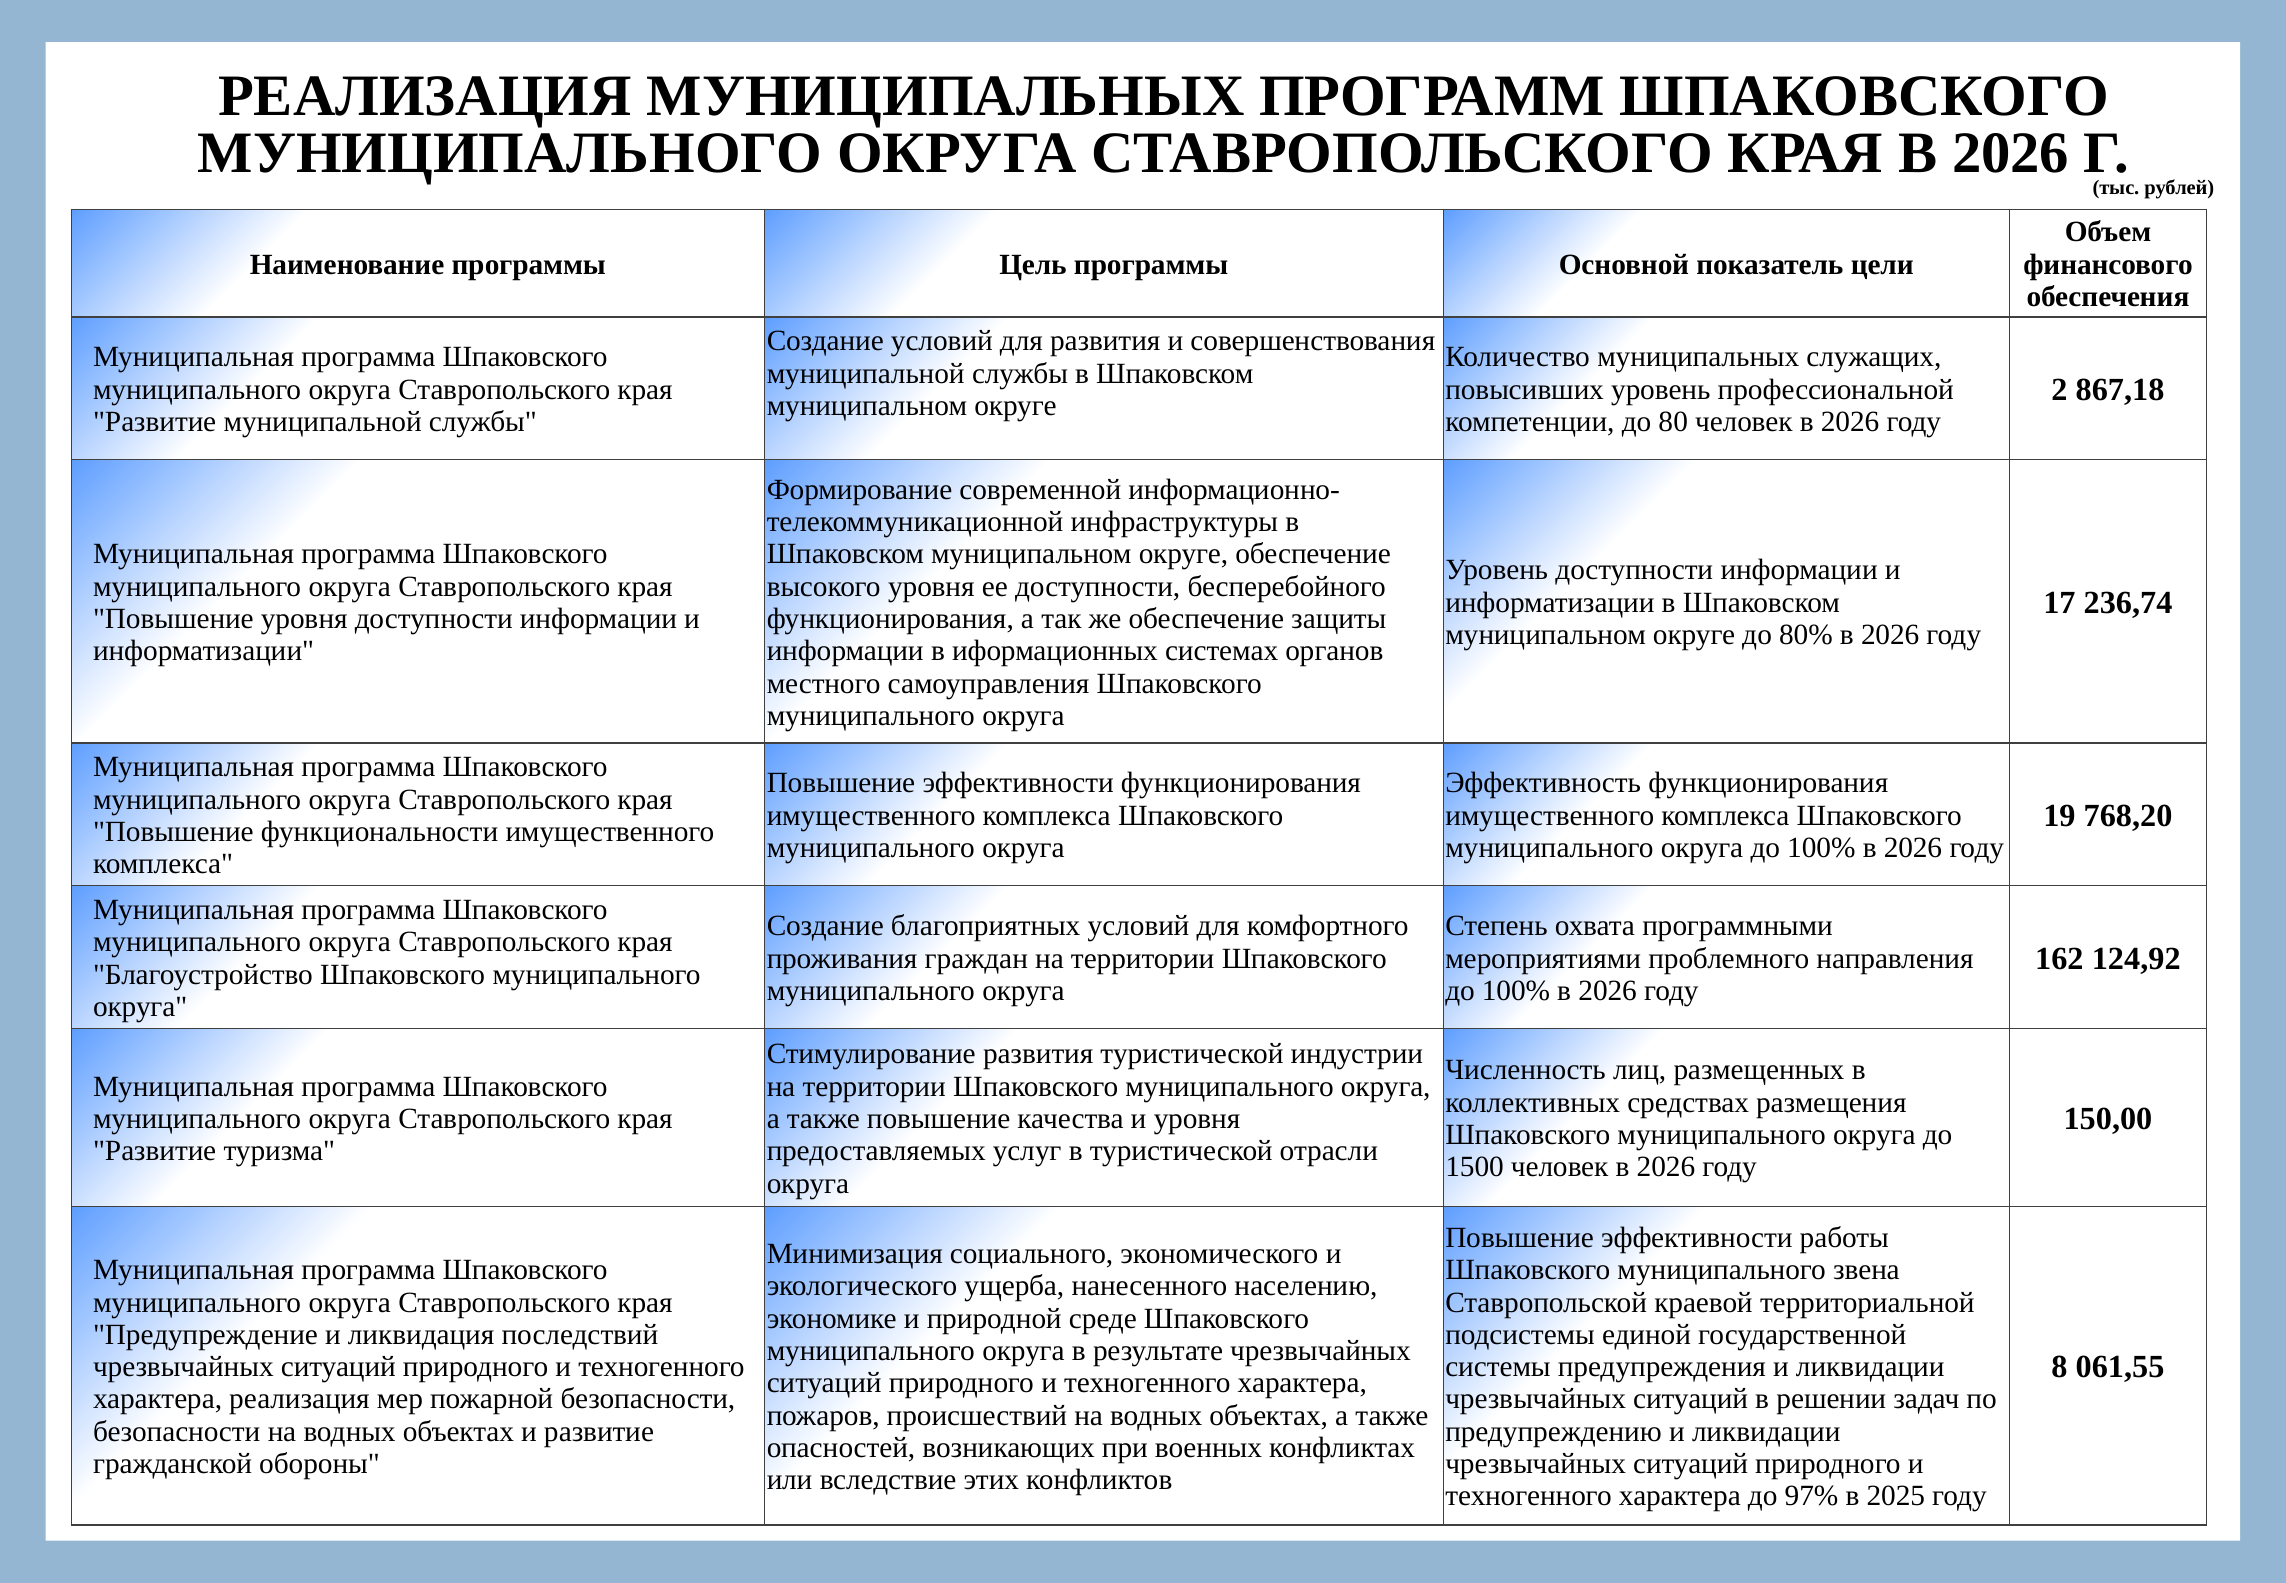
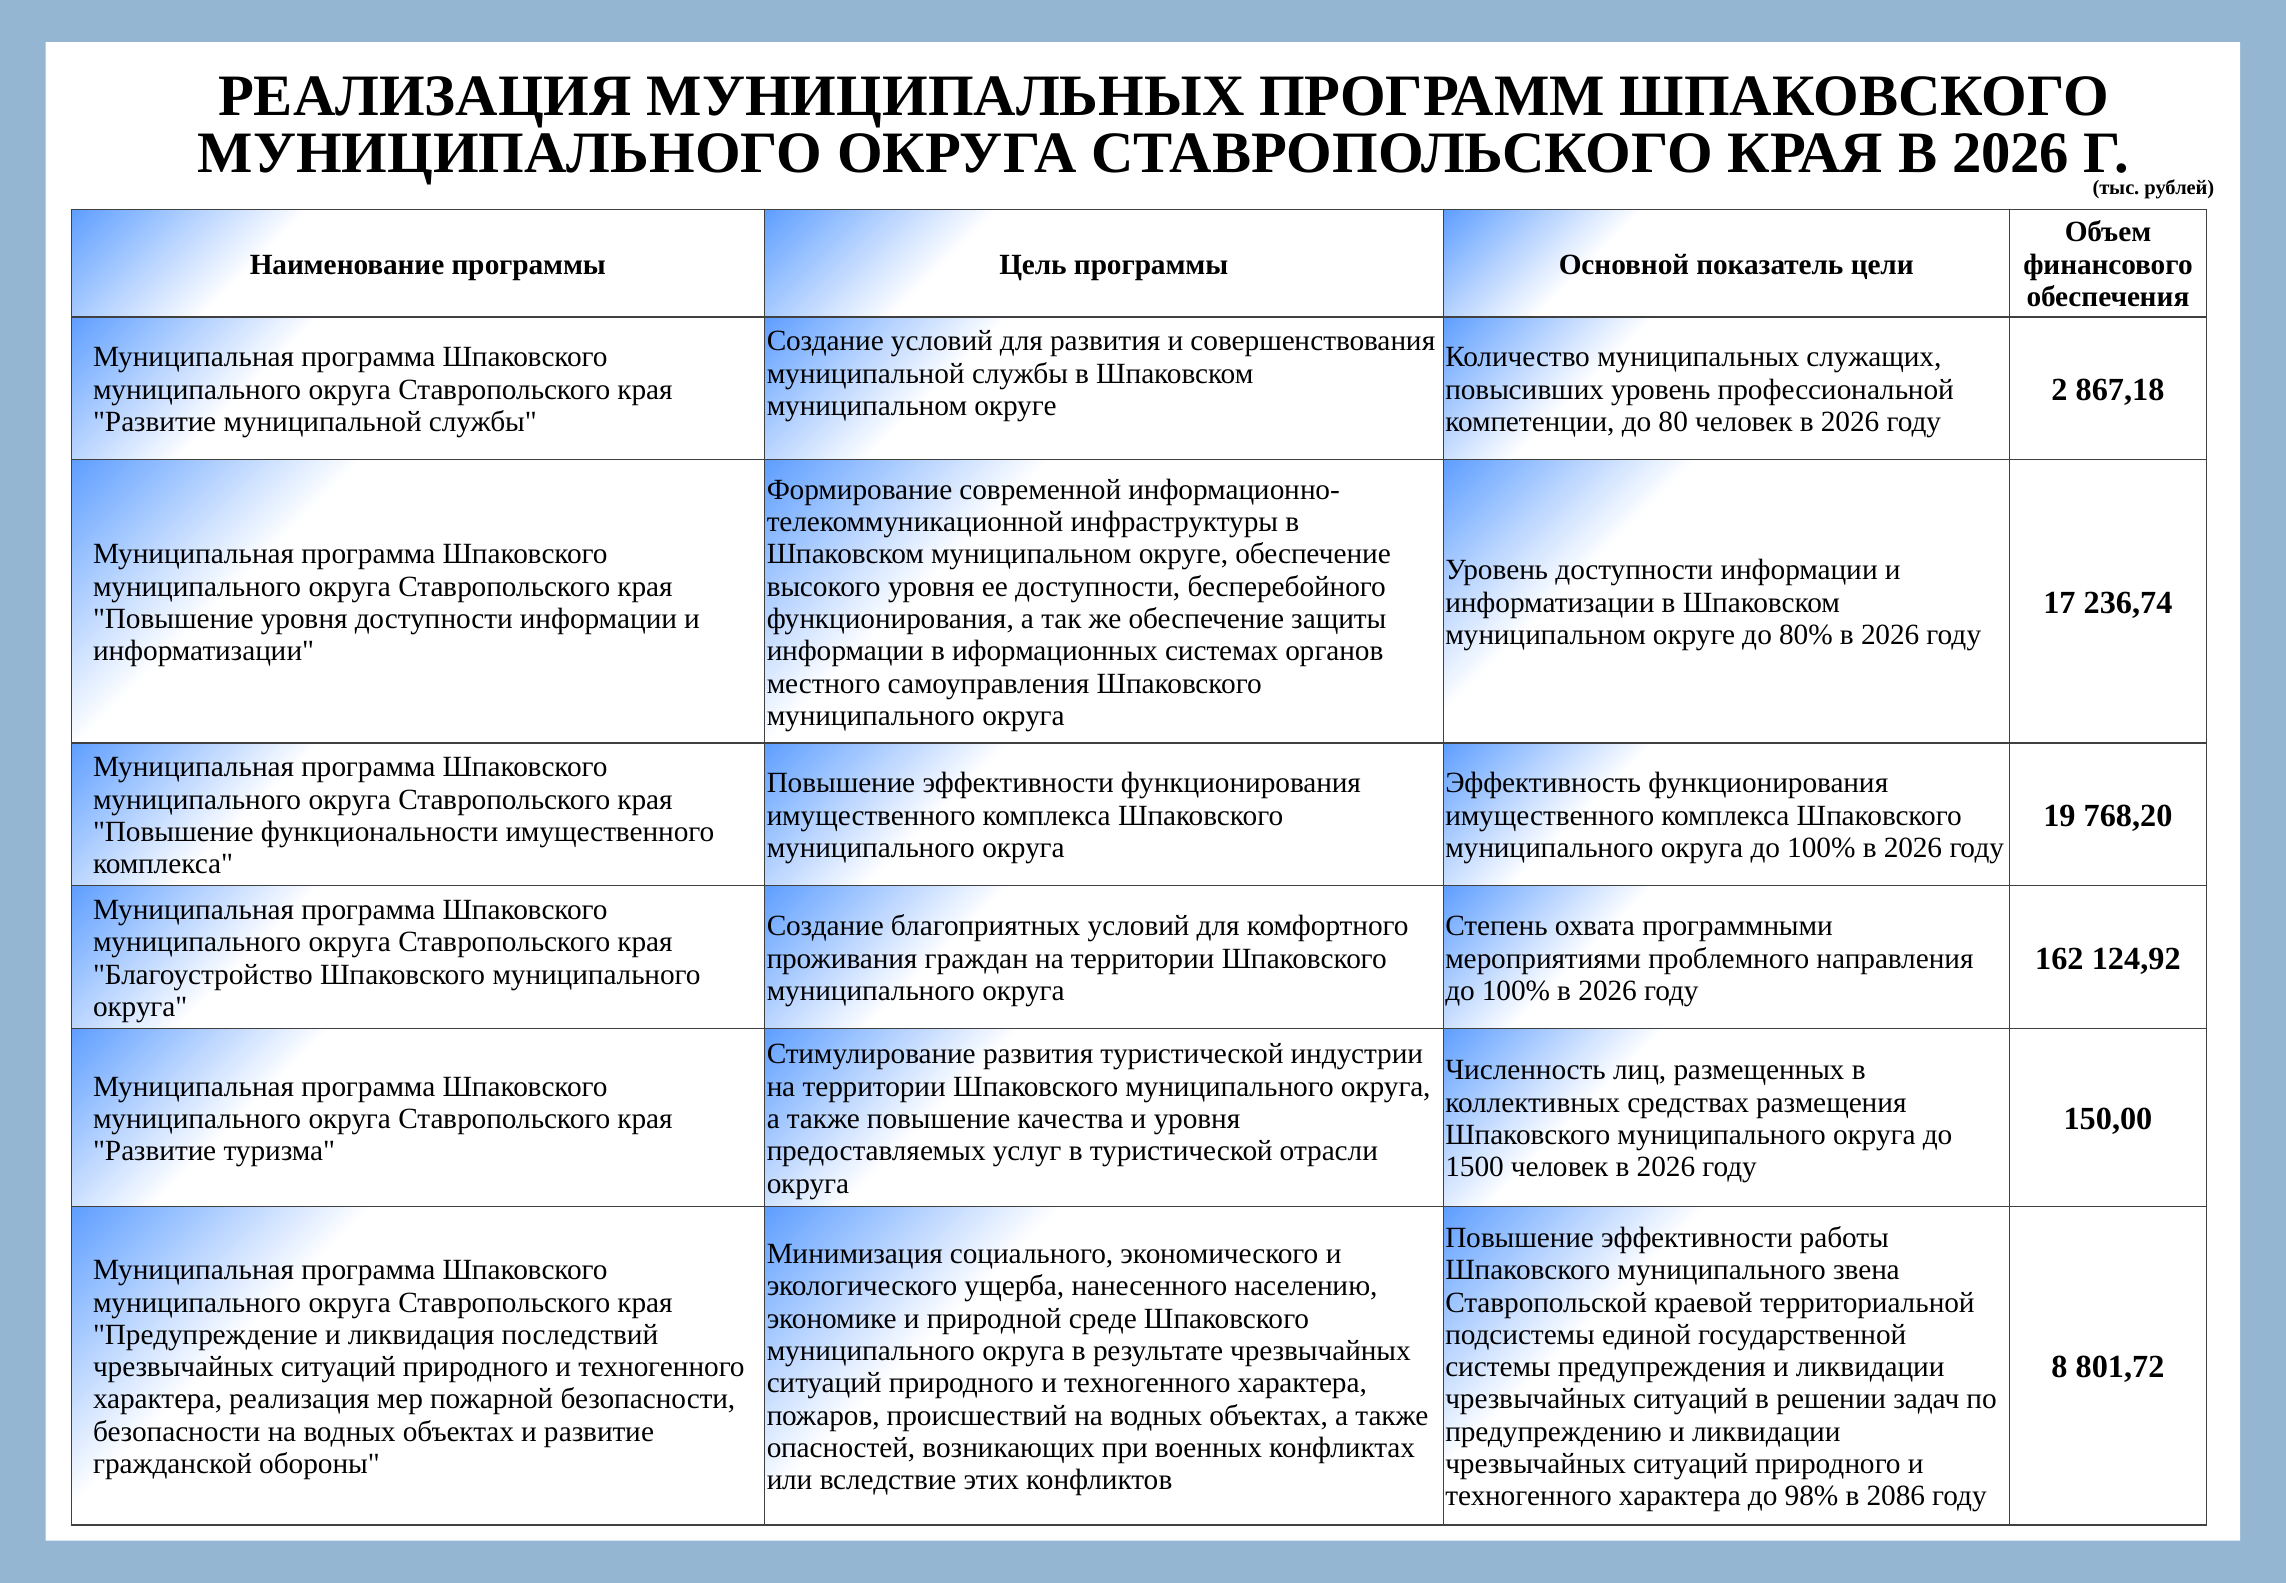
061,55: 061,55 -> 801,72 (2120, 1367)
97%: 97% -> 98% (1812, 1496)
2025: 2025 -> 2086 (1896, 1496)
